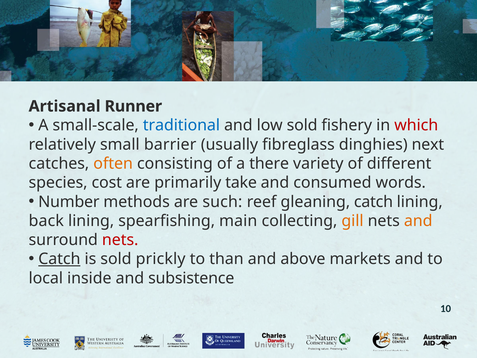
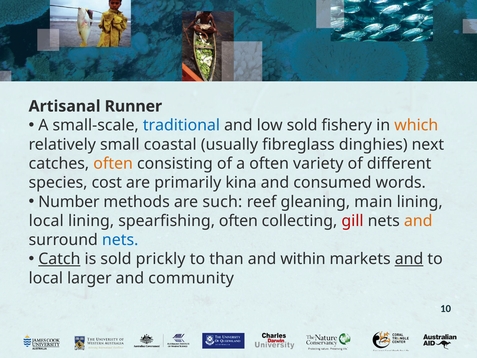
which colour: red -> orange (416, 125)
barrier: barrier -> coastal (170, 144)
a there: there -> often (269, 163)
take: take -> kina (241, 183)
gleaning catch: catch -> main (373, 202)
back: back -> local (46, 221)
spearfishing main: main -> often (238, 221)
gill colour: orange -> red (353, 221)
nets colour: red -> blue (120, 240)
above: above -> within (303, 259)
and underline: none -> present (409, 259)
inside: inside -> larger (89, 278)
subsistence: subsistence -> community (191, 278)
